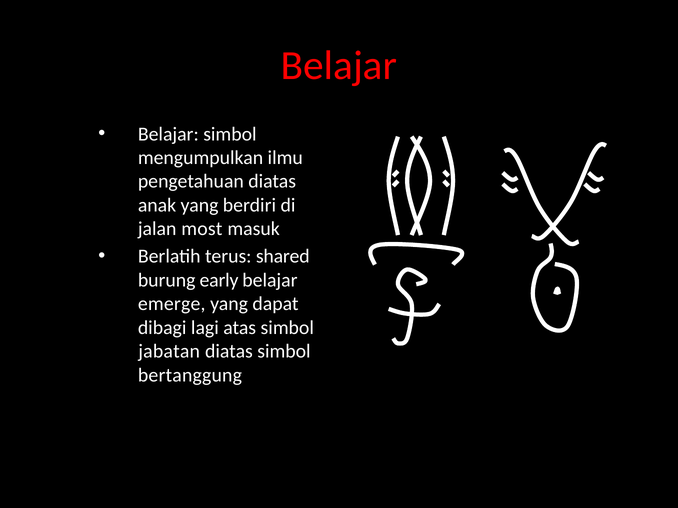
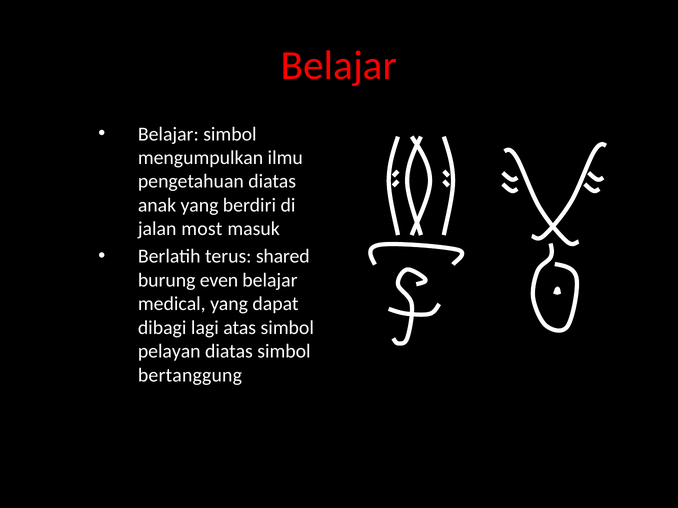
early: early -> even (219, 280)
emerge: emerge -> medical (172, 304)
jabatan: jabatan -> pelayan (169, 352)
